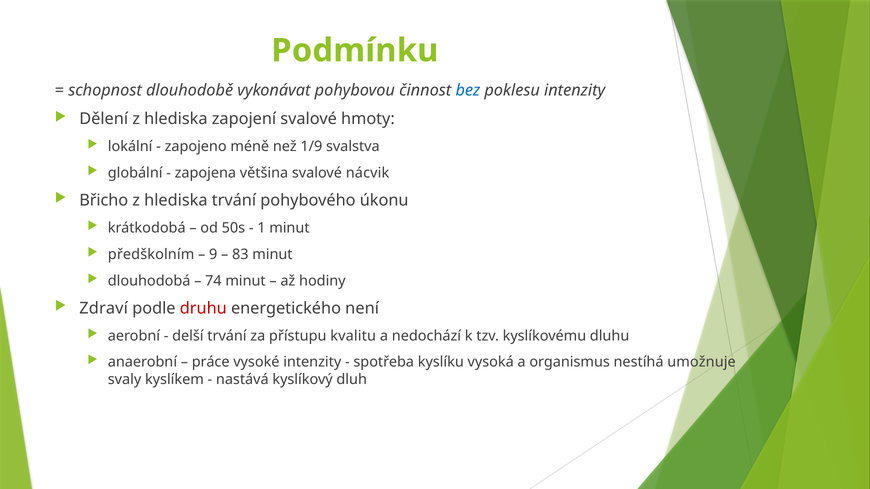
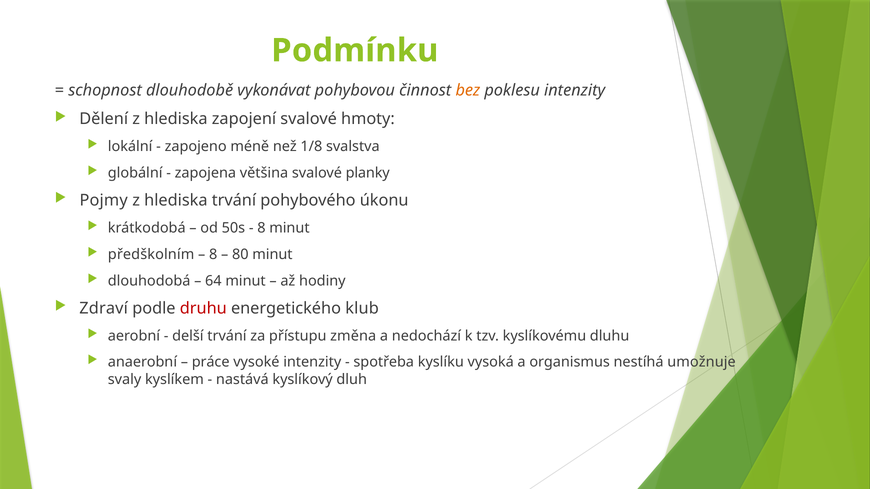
bez colour: blue -> orange (468, 91)
1/9: 1/9 -> 1/8 (311, 147)
nácvik: nácvik -> planky (368, 173)
Břicho: Břicho -> Pojmy (104, 201)
1: 1 -> 8 (261, 228)
9: 9 -> 8 (213, 255)
83: 83 -> 80 (240, 255)
74: 74 -> 64 (213, 281)
není: není -> klub (362, 309)
kvalitu: kvalitu -> změna (353, 336)
